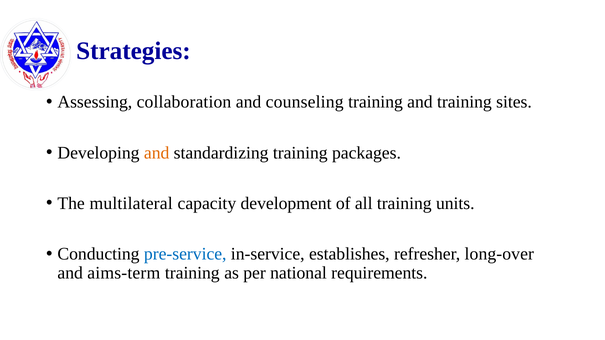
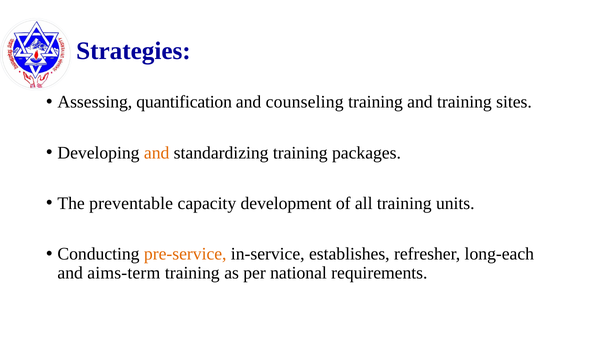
collaboration: collaboration -> quantification (184, 102)
multilateral: multilateral -> preventable (131, 204)
pre-service colour: blue -> orange (185, 254)
long-over: long-over -> long-each (499, 254)
